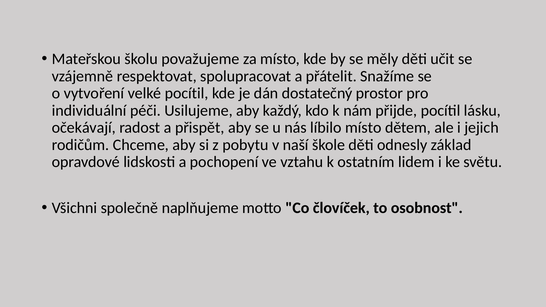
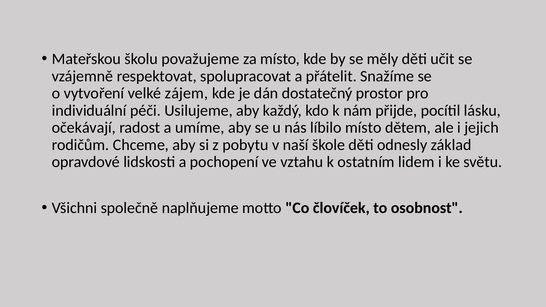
velké pocítil: pocítil -> zájem (186, 93)
přispět: přispět -> umíme (200, 128)
